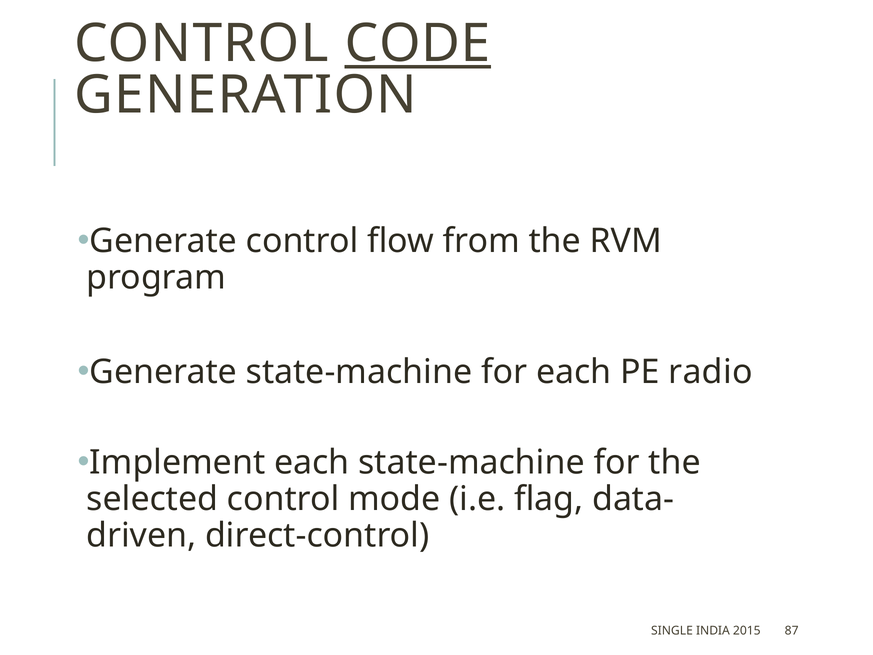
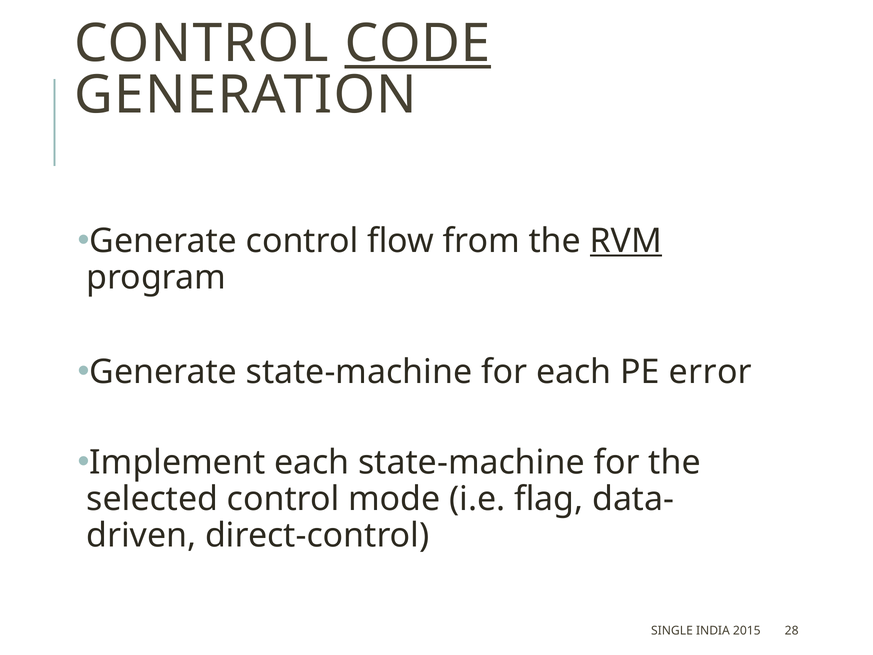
RVM underline: none -> present (626, 241)
radio: radio -> error (710, 372)
87: 87 -> 28 (792, 631)
